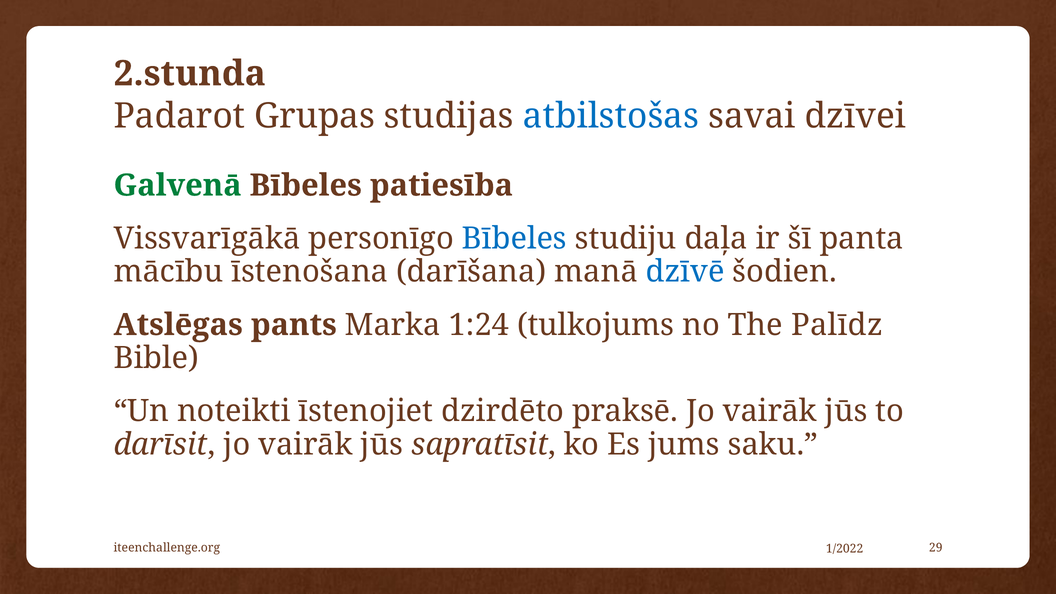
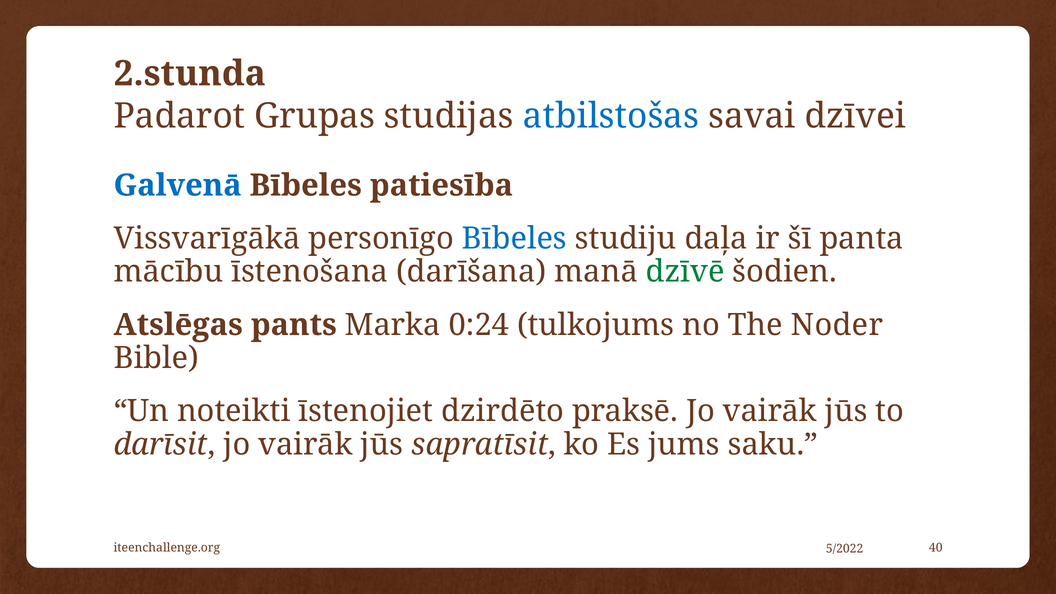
Galvenā colour: green -> blue (178, 185)
dzīvē colour: blue -> green (685, 272)
1:24: 1:24 -> 0:24 (479, 325)
Palīdz: Palīdz -> Noder (837, 325)
29: 29 -> 40 (936, 548)
1/2022: 1/2022 -> 5/2022 (845, 549)
